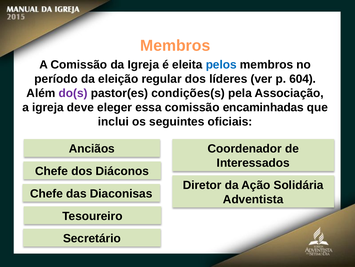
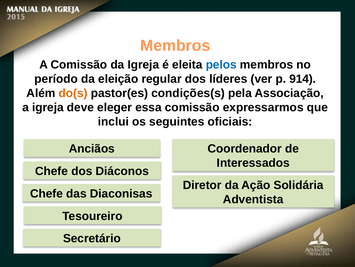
604: 604 -> 914 (303, 79)
do(s colour: purple -> orange (73, 93)
encaminhadas: encaminhadas -> expressarmos (263, 107)
